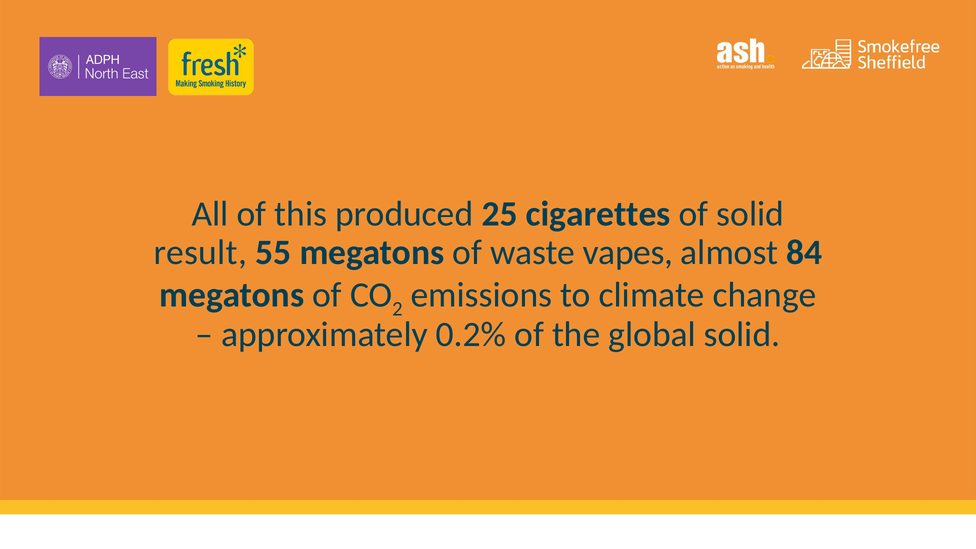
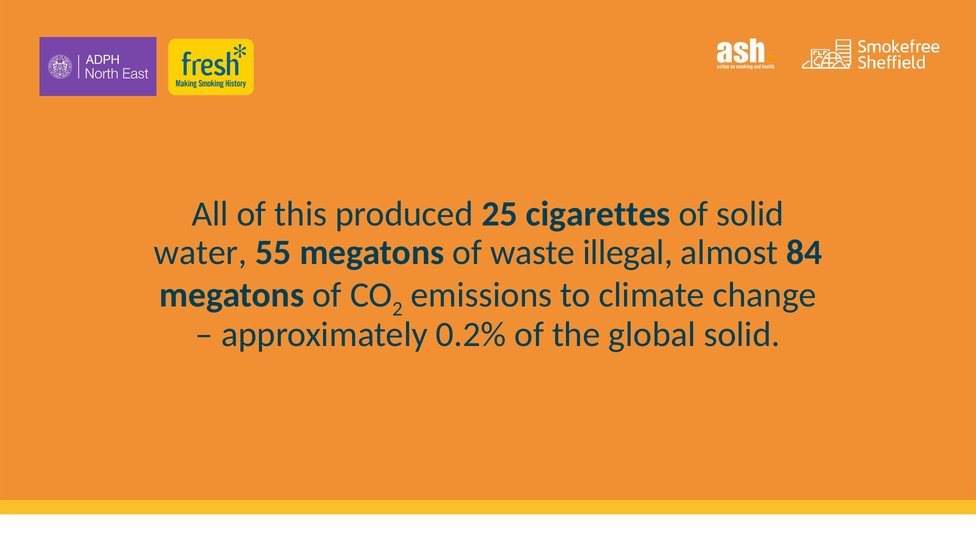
result: result -> water (200, 252)
vapes: vapes -> illegal (628, 252)
